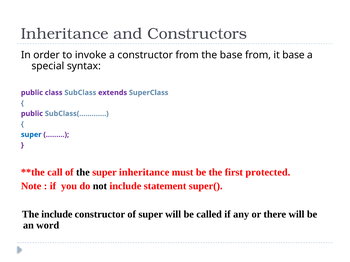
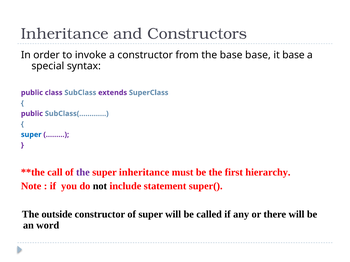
base from: from -> base (258, 55)
the colour: black -> purple (83, 173)
protected: protected -> hierarchy (268, 173)
The include: include -> outside (57, 215)
